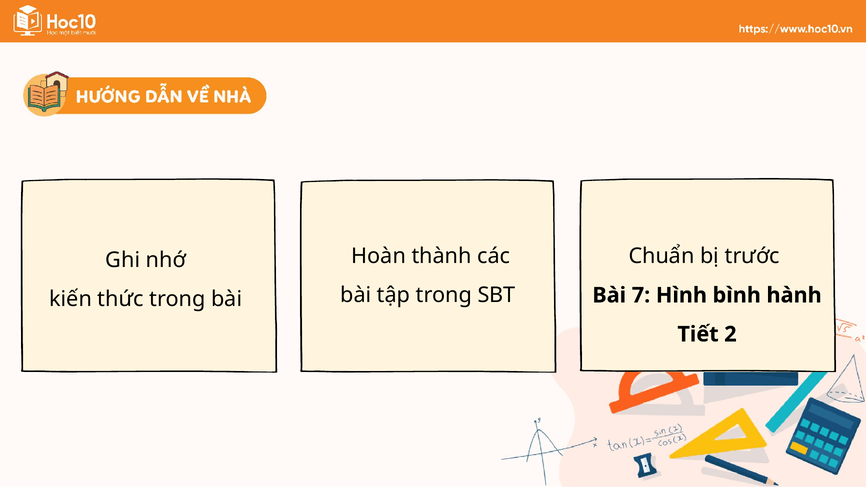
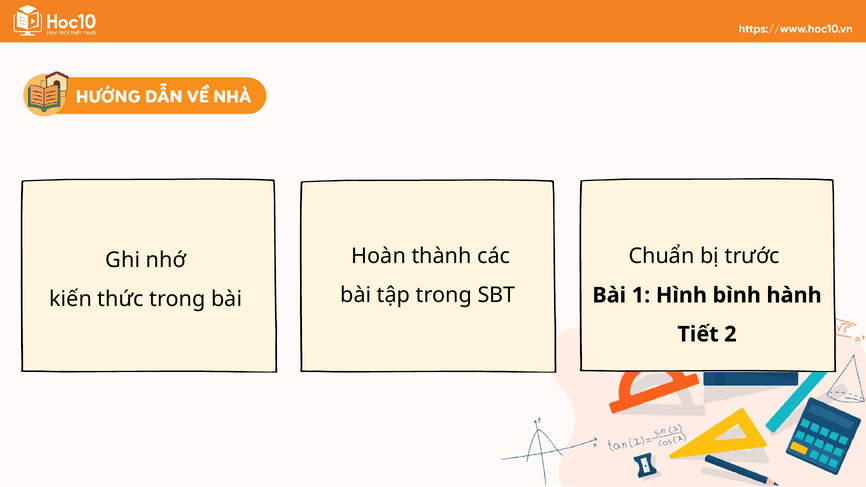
7: 7 -> 1 (641, 295)
